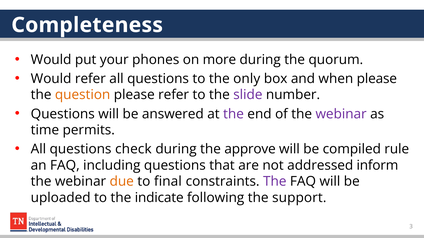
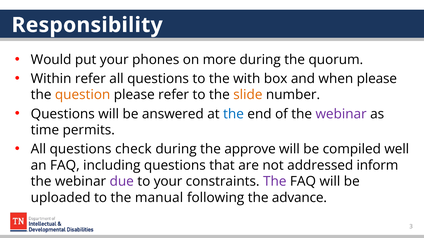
Completeness: Completeness -> Responsibility (87, 25)
Would: Would -> Within (51, 79)
only: only -> with (247, 79)
slide colour: purple -> orange (248, 95)
the colour: purple -> blue (234, 114)
rule: rule -> well (397, 149)
due colour: orange -> purple (122, 182)
to final: final -> your (168, 182)
indicate: indicate -> manual (159, 198)
support: support -> advance (299, 198)
